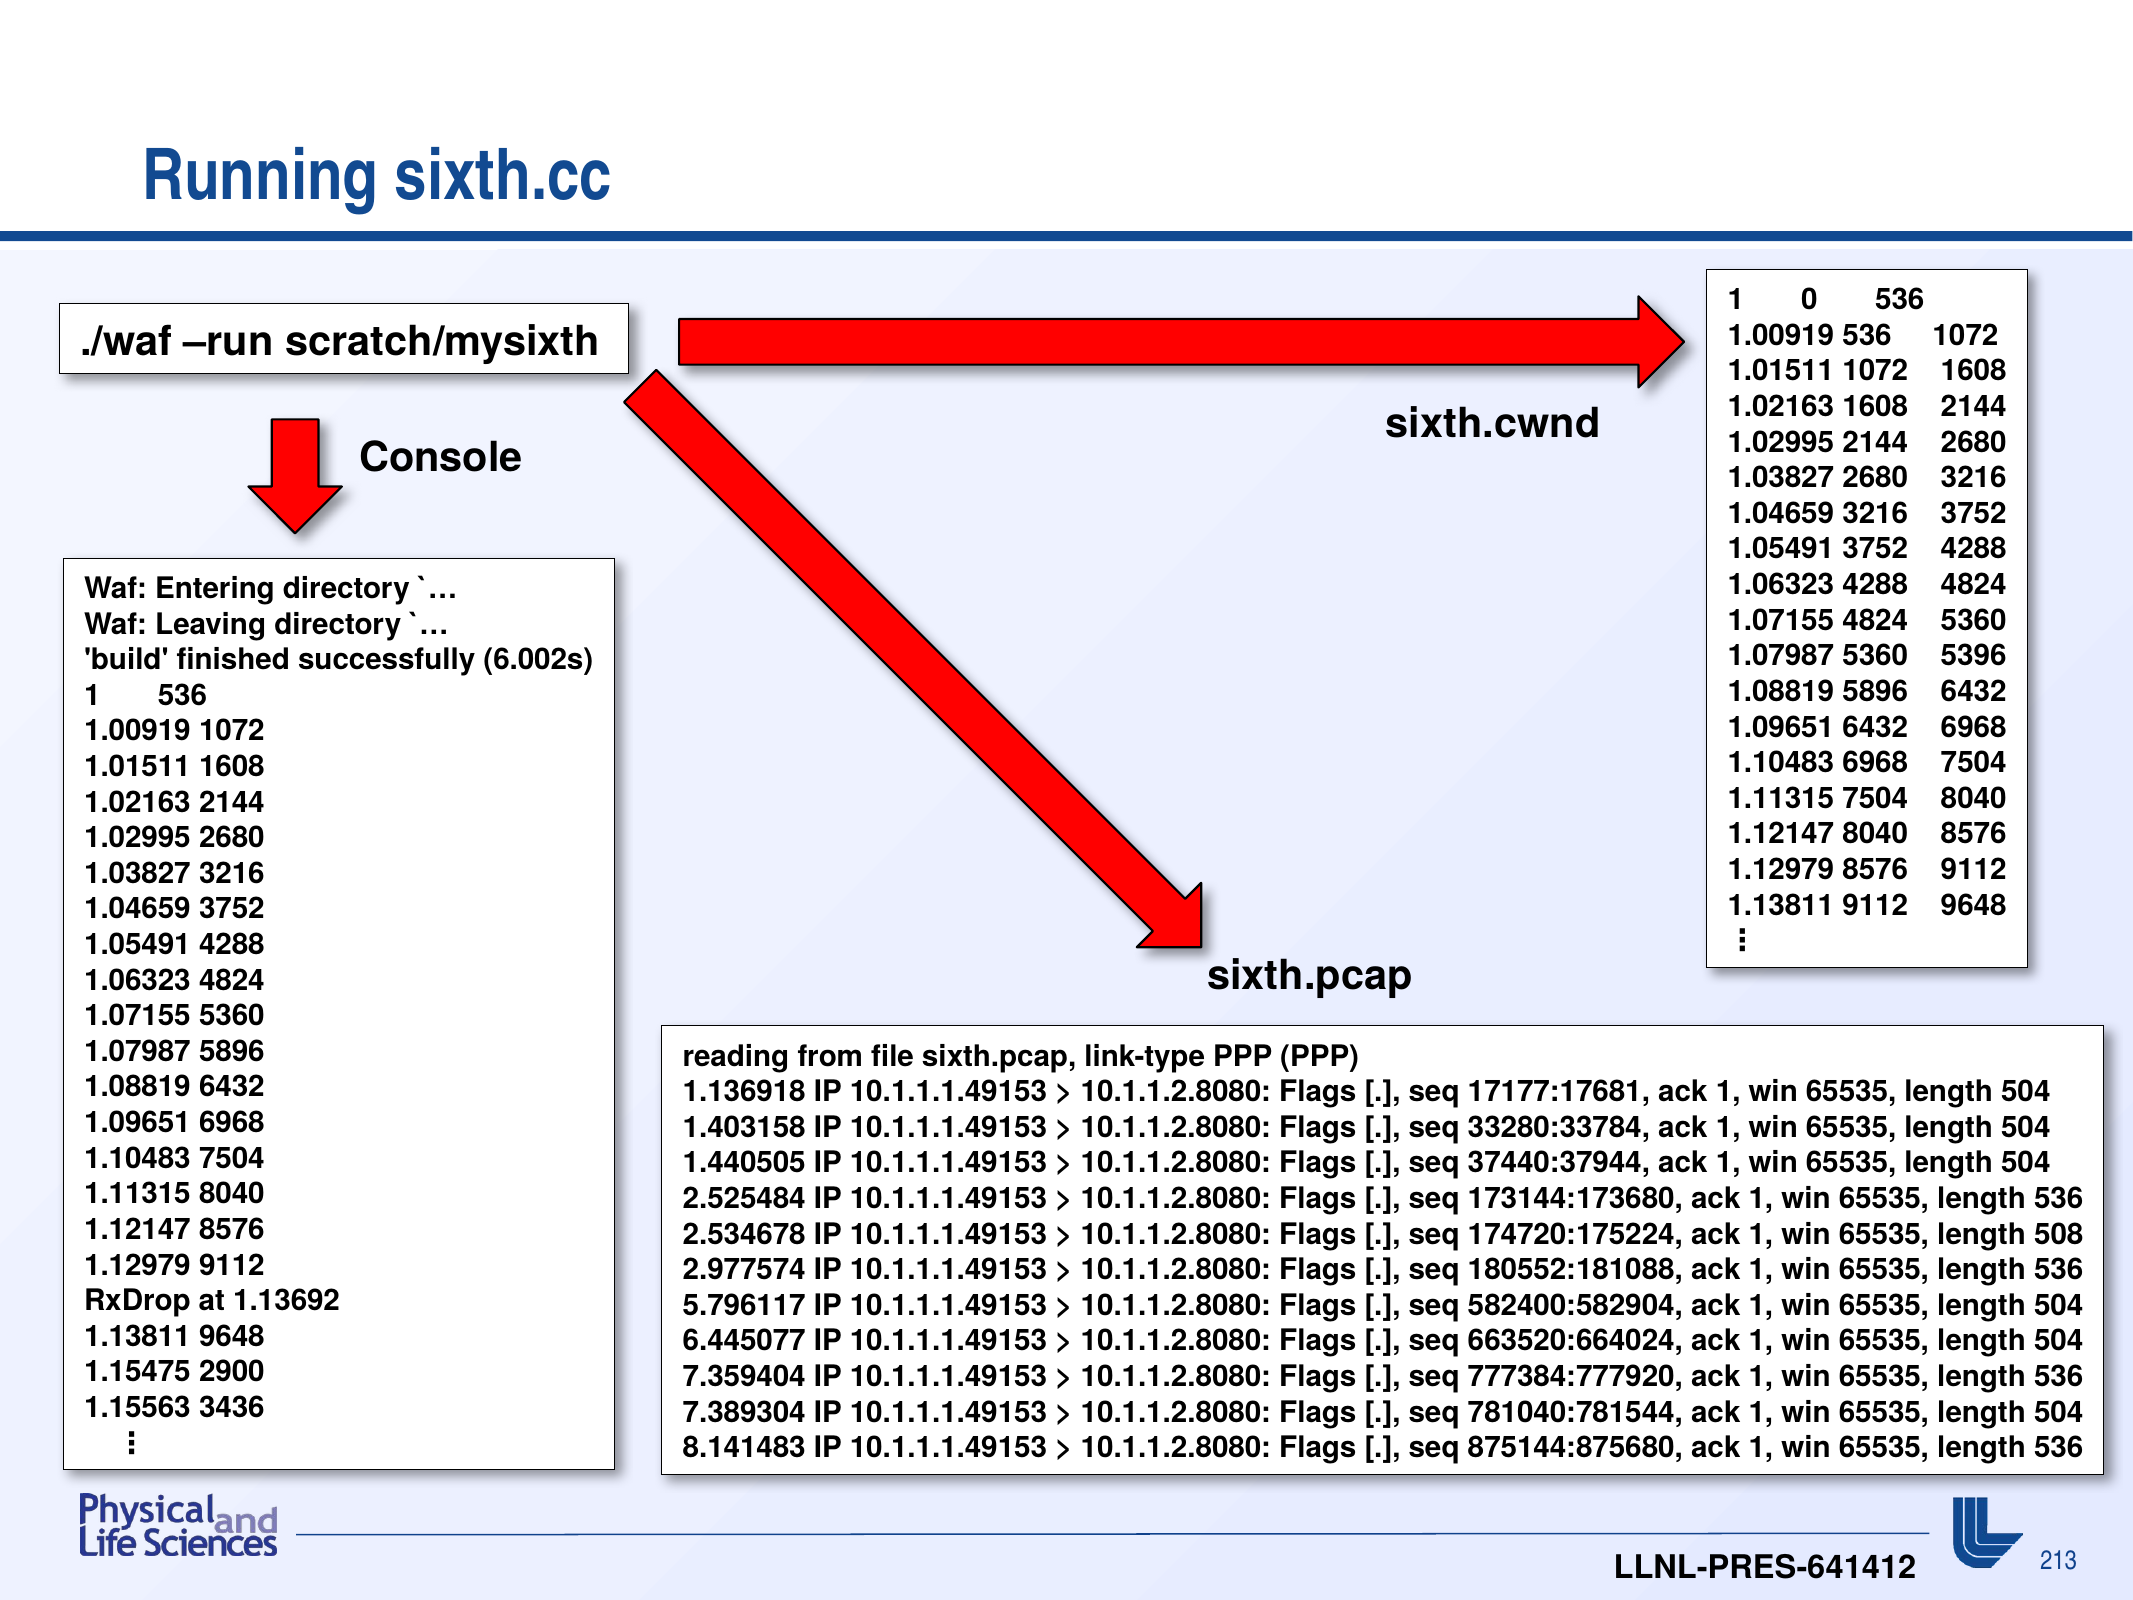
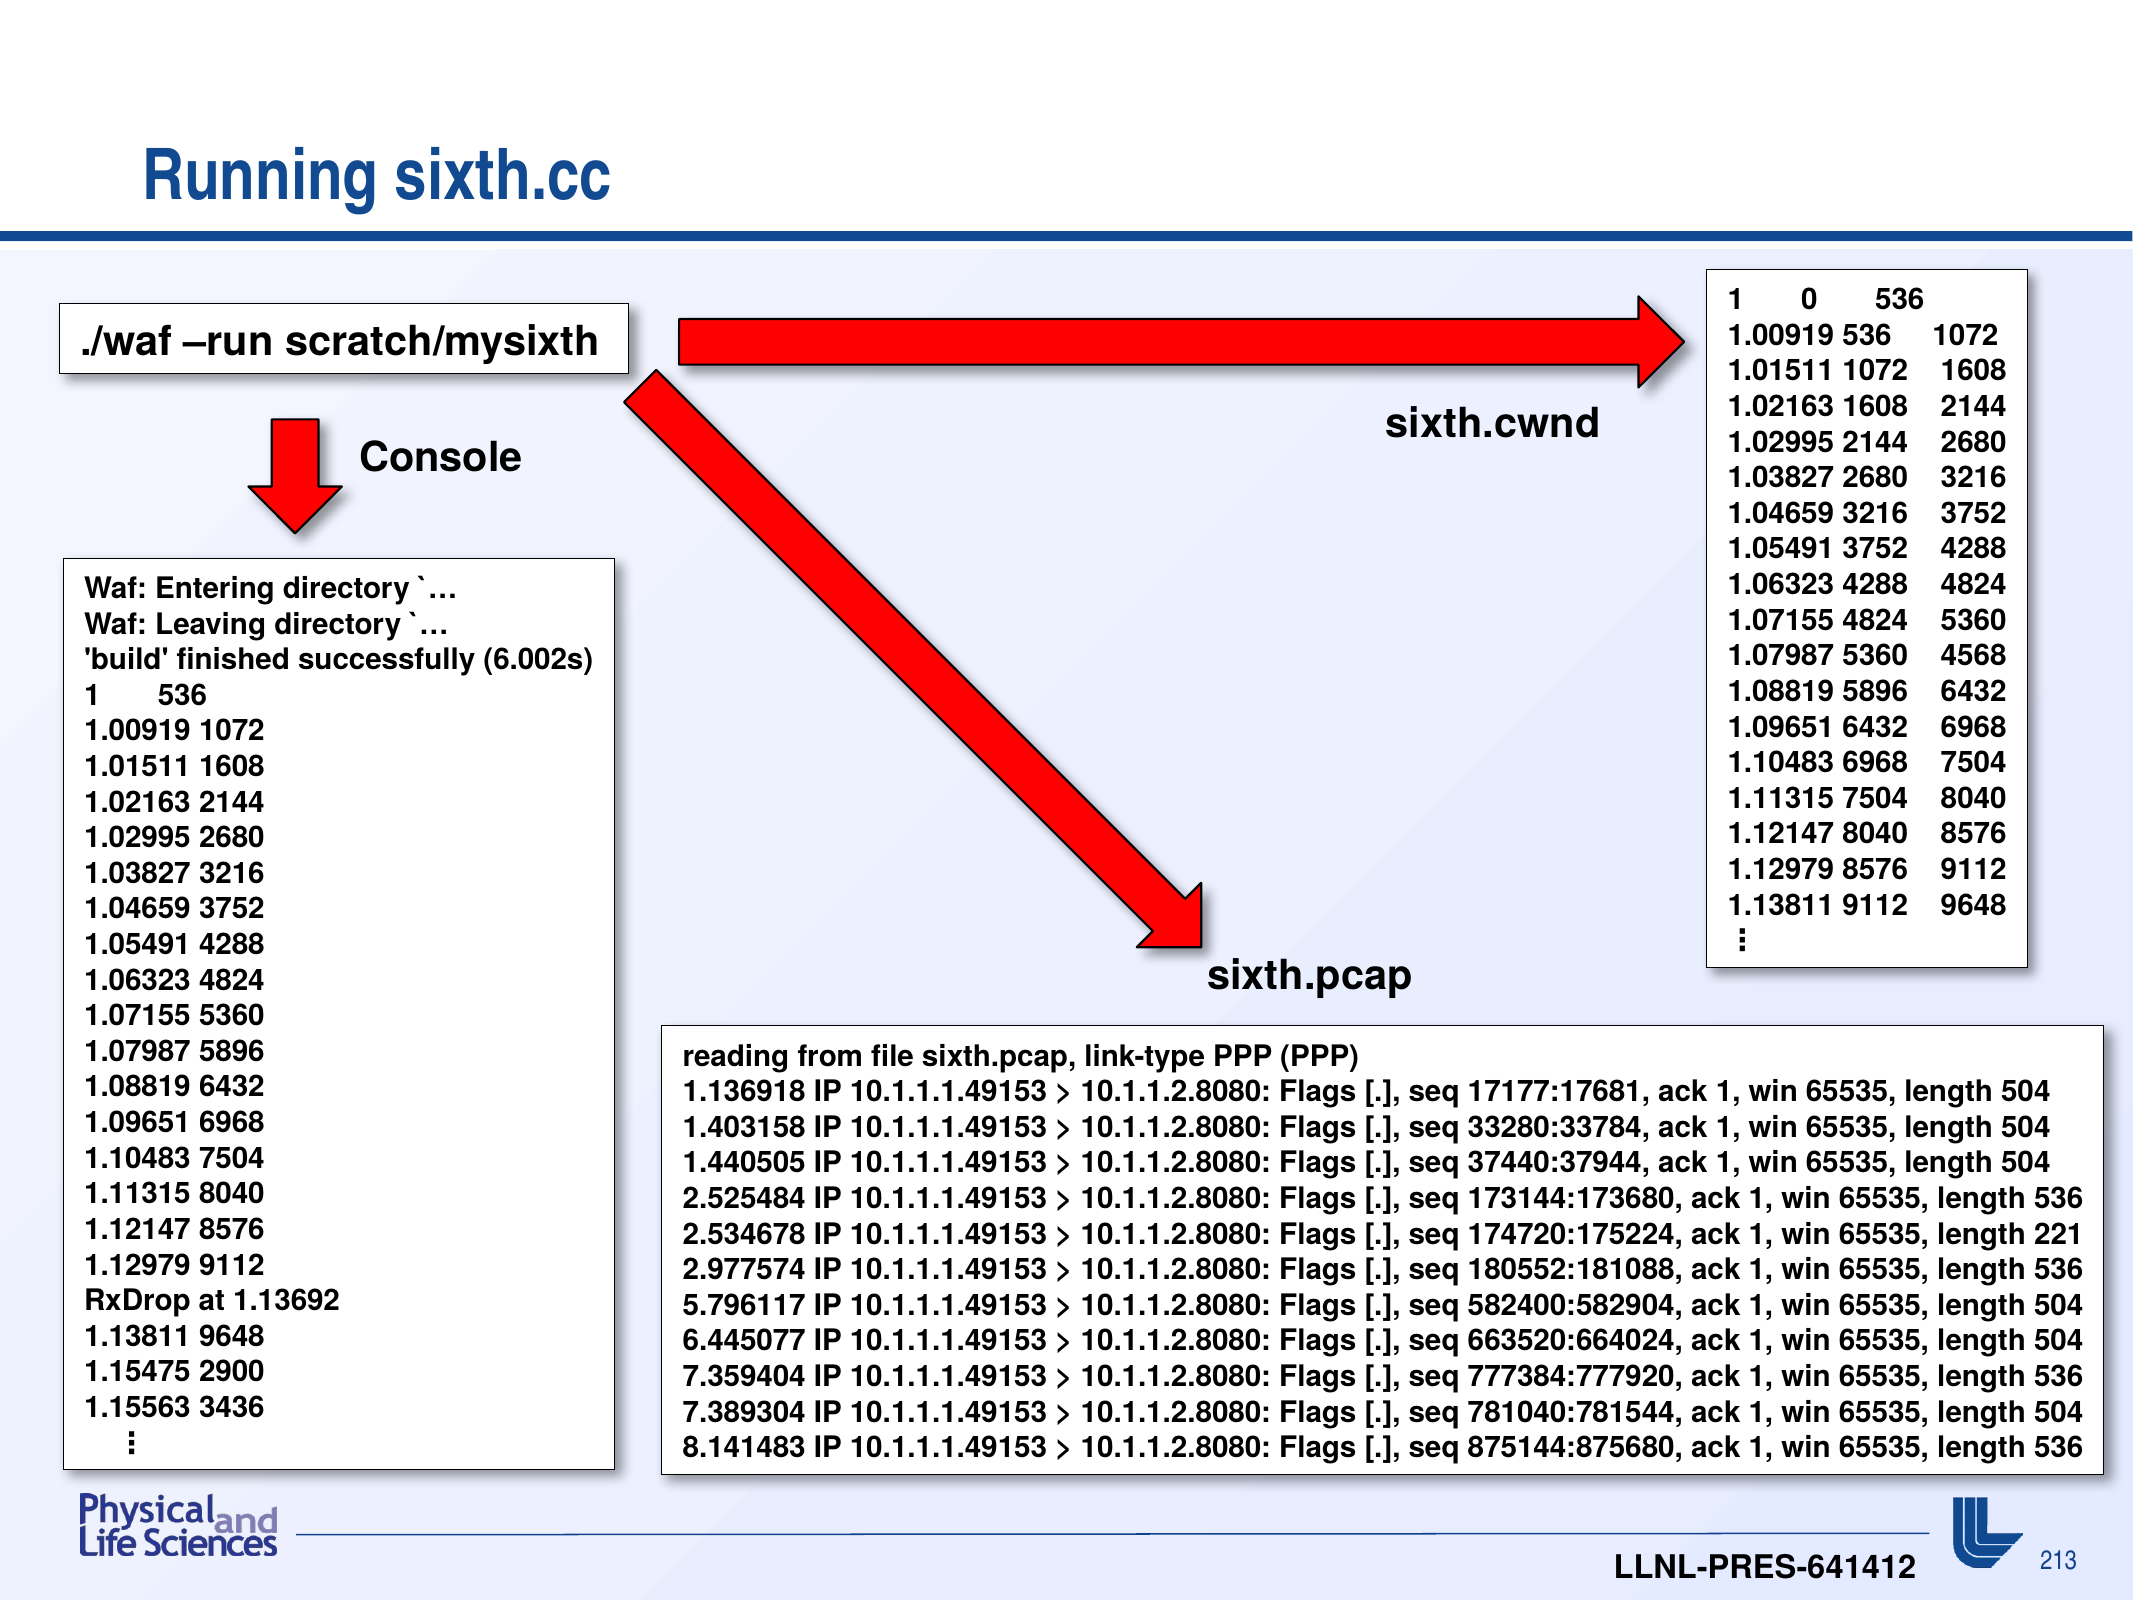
5396: 5396 -> 4568 (1974, 656)
508: 508 -> 221 (2059, 1234)
